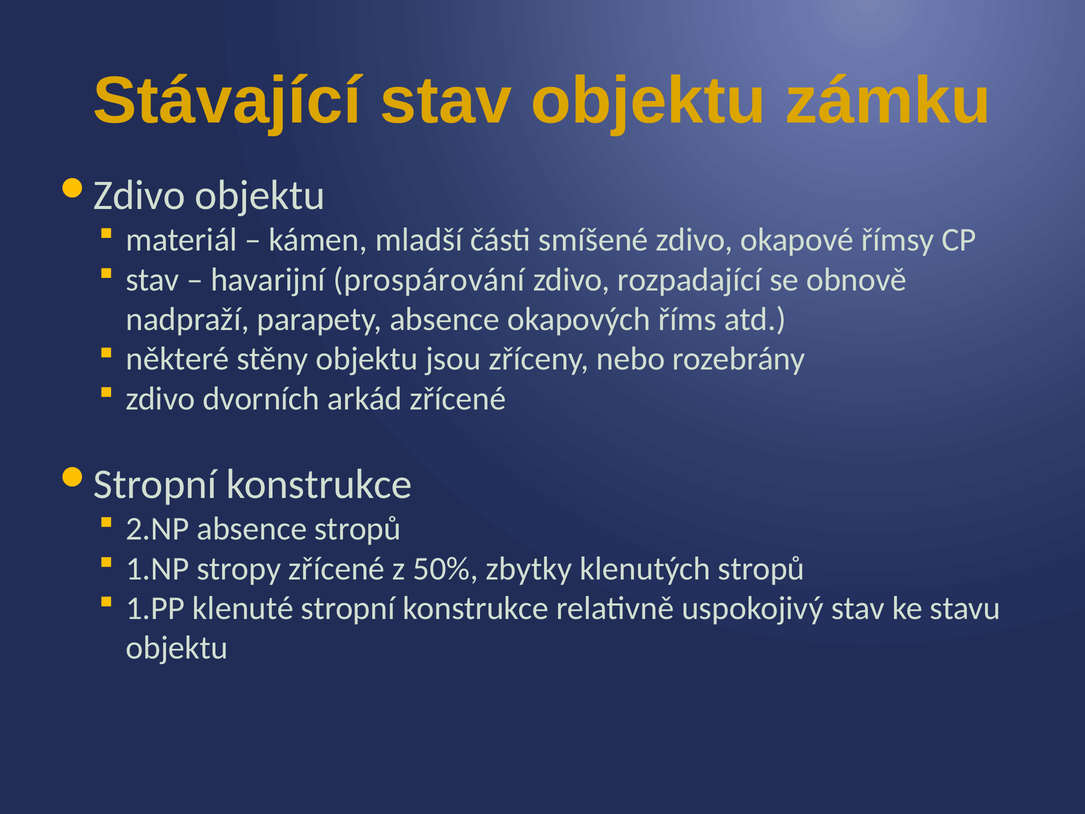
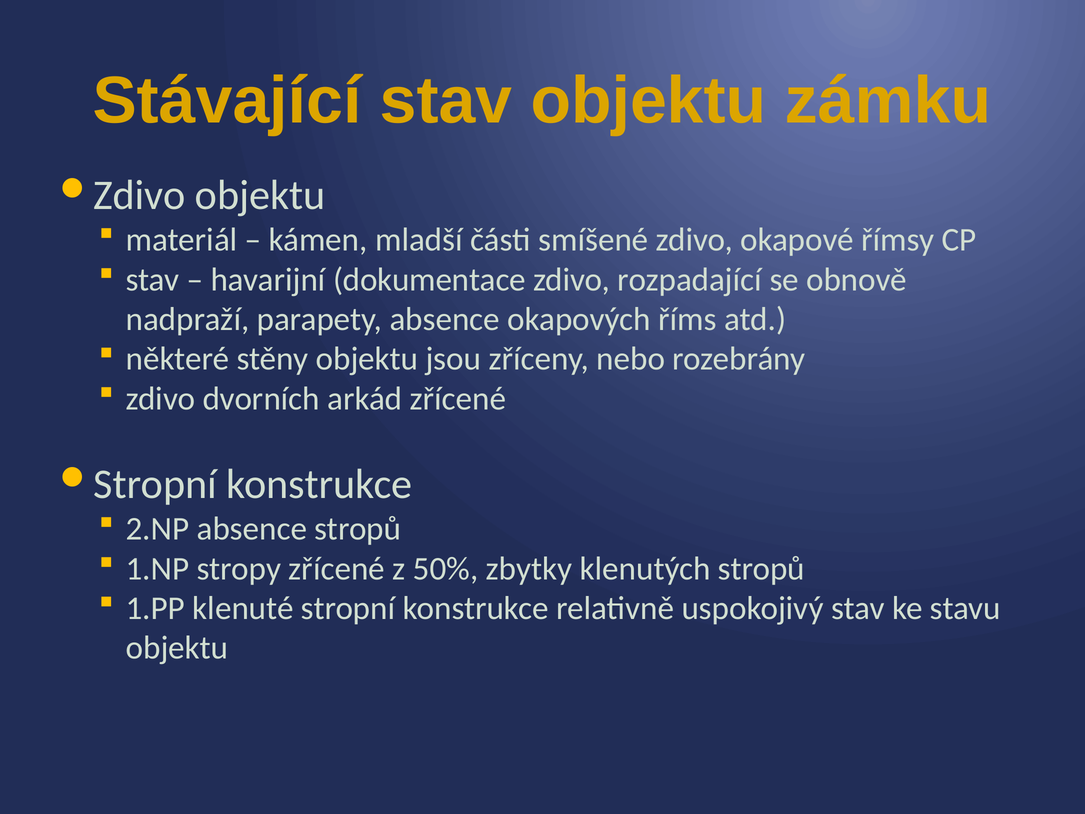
prospárování: prospárování -> dokumentace (429, 279)
